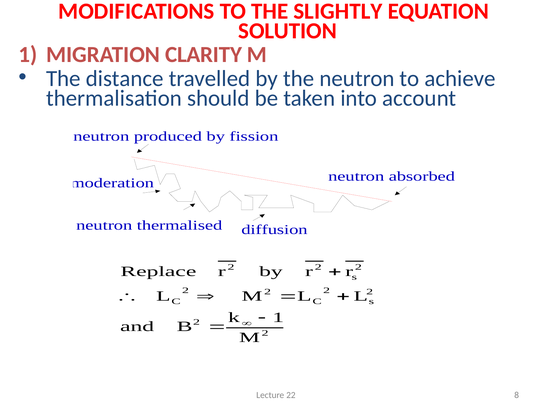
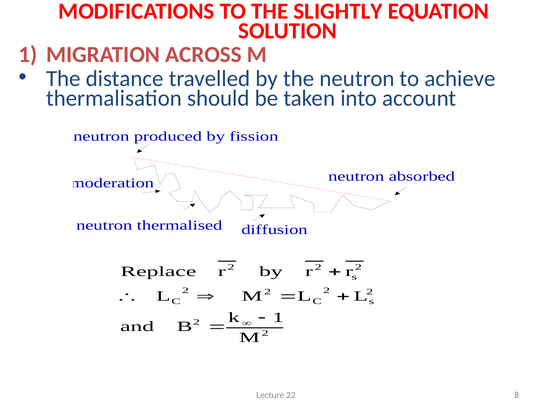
CLARITY: CLARITY -> ACROSS (203, 55)
